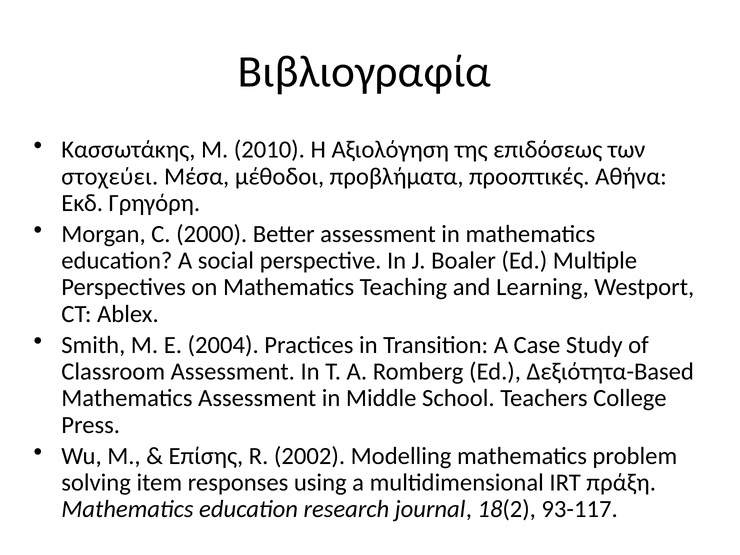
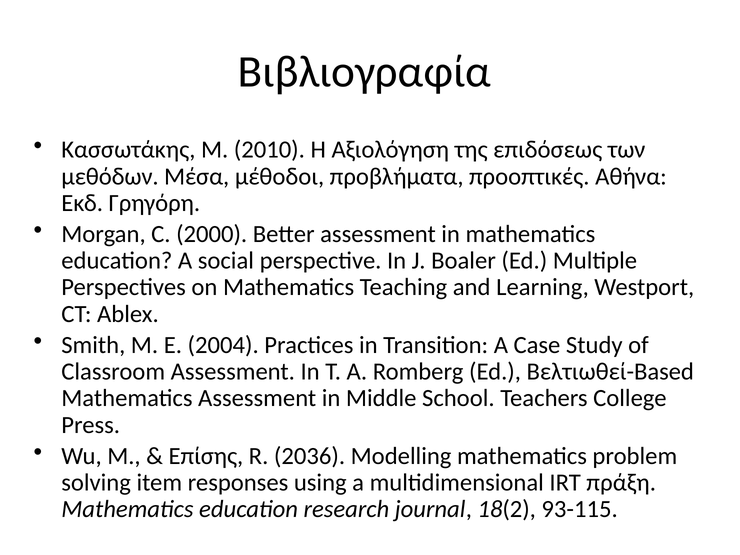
στοχεύει: στοχεύει -> μεθόδων (110, 176)
Δεξιότητα-Based: Δεξιότητα-Based -> Βελτιωθεί-Based (610, 372)
2002: 2002 -> 2036 (310, 456)
93-117: 93-117 -> 93-115 (580, 509)
